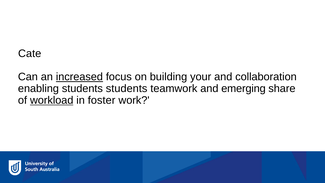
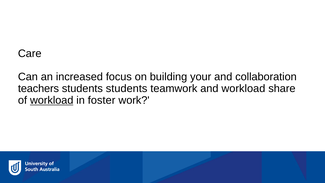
Cate: Cate -> Care (30, 53)
increased underline: present -> none (79, 77)
enabling: enabling -> teachers (38, 89)
and emerging: emerging -> workload (243, 89)
